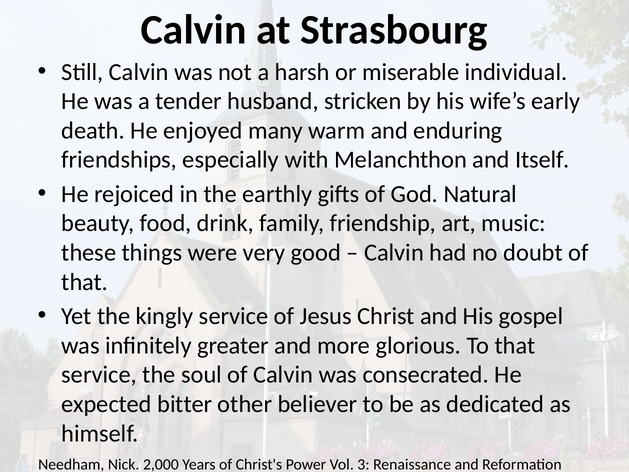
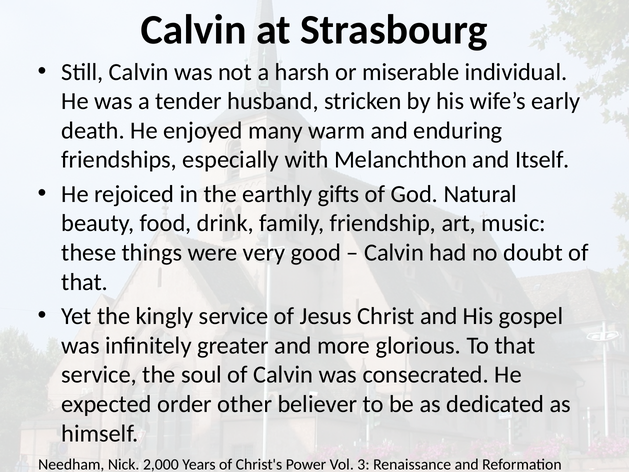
bitter: bitter -> order (185, 404)
